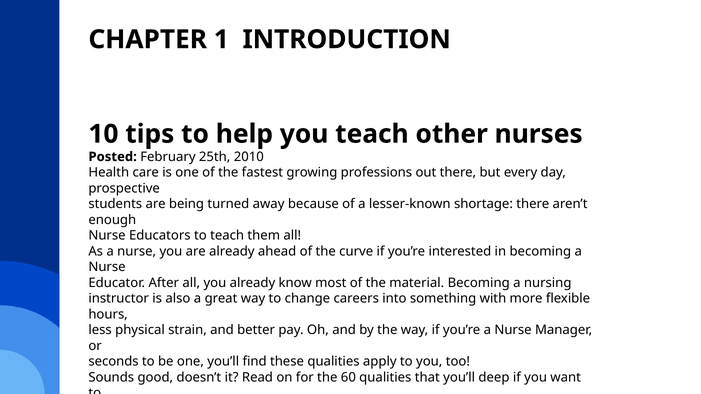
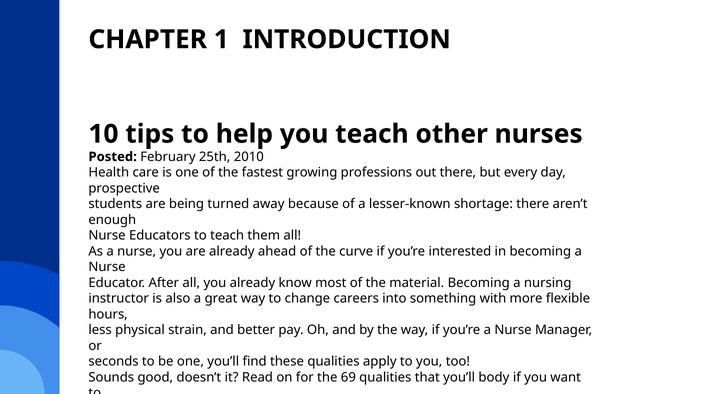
60: 60 -> 69 (348, 378)
deep: deep -> body (494, 378)
